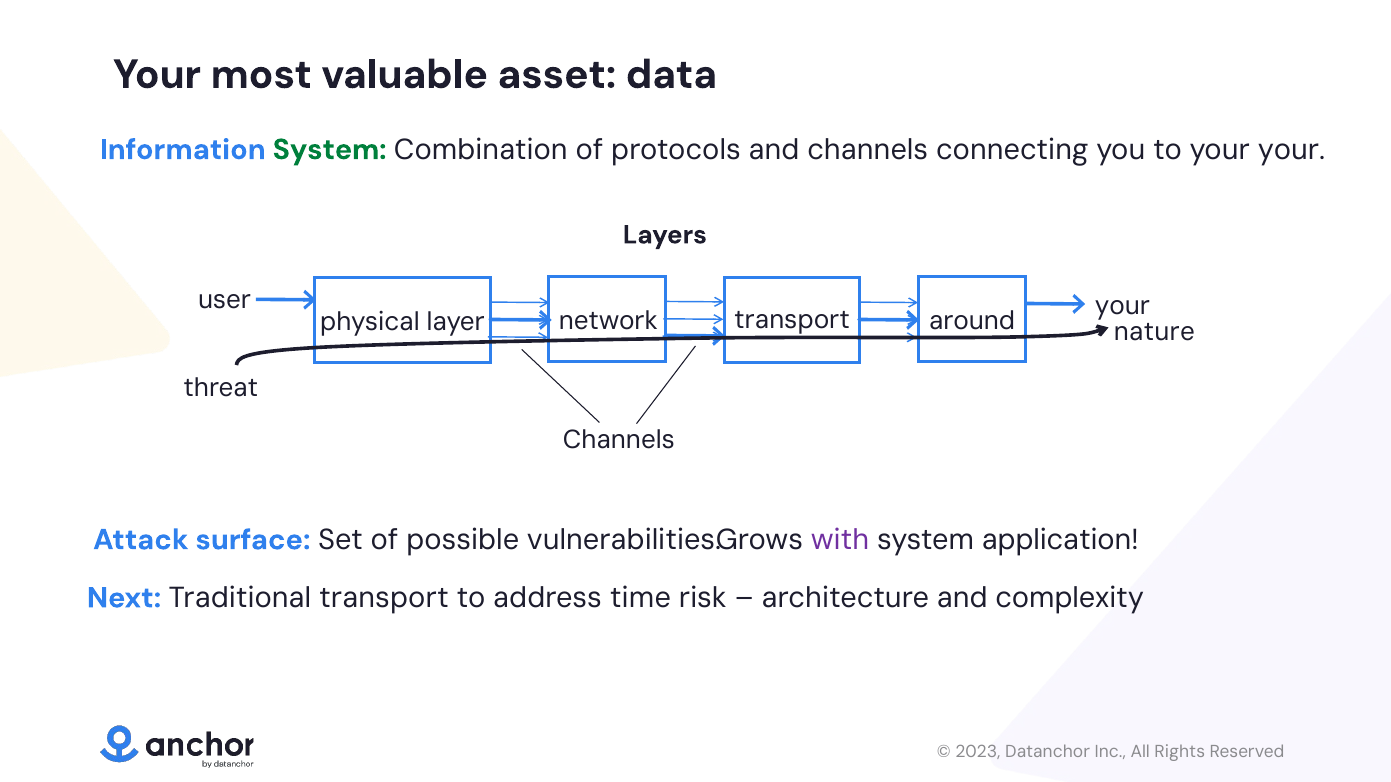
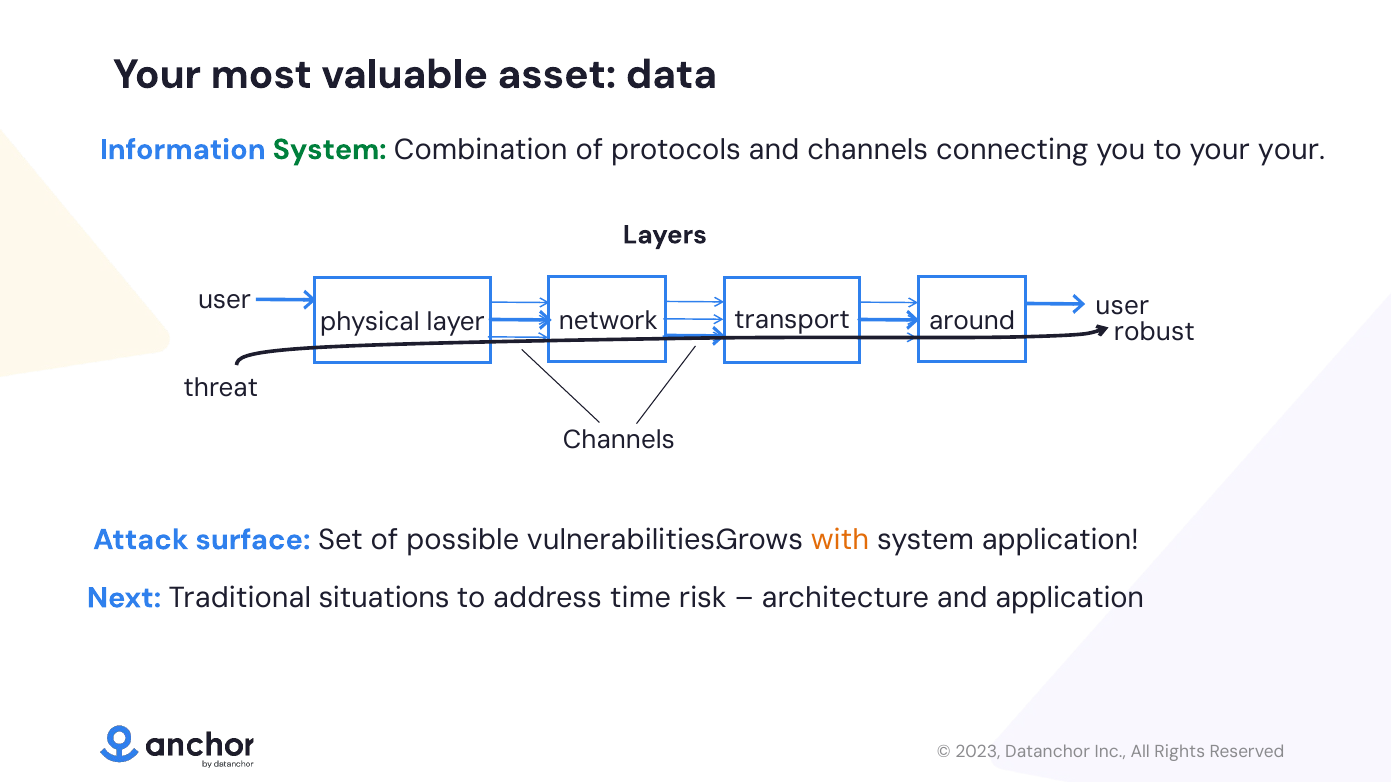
user your: your -> user (1122, 306)
nature: nature -> robust (1154, 332)
with colour: purple -> orange (840, 541)
Traditional transport: transport -> situations (384, 598)
and complexity: complexity -> application (1070, 598)
